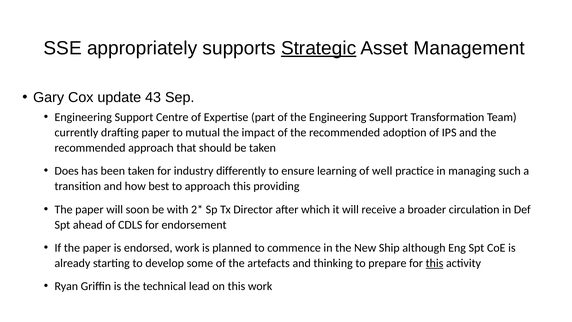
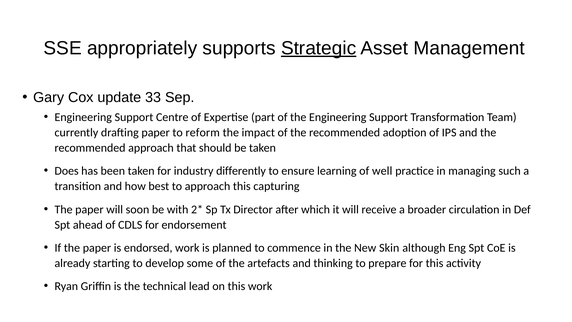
43: 43 -> 33 (153, 97)
mutual: mutual -> reform (203, 132)
providing: providing -> capturing (276, 186)
Ship: Ship -> Skin (389, 248)
this underline: present -> none (435, 263)
